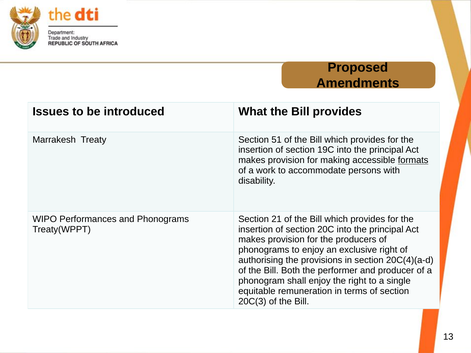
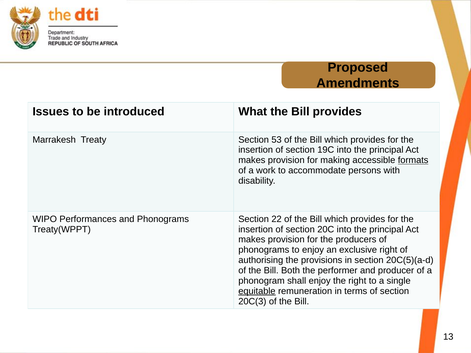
51: 51 -> 53 (277, 140)
21: 21 -> 22 (277, 219)
20C(4)(a-d: 20C(4)(a-d -> 20C(5)(a-d (410, 260)
equitable underline: none -> present (257, 291)
